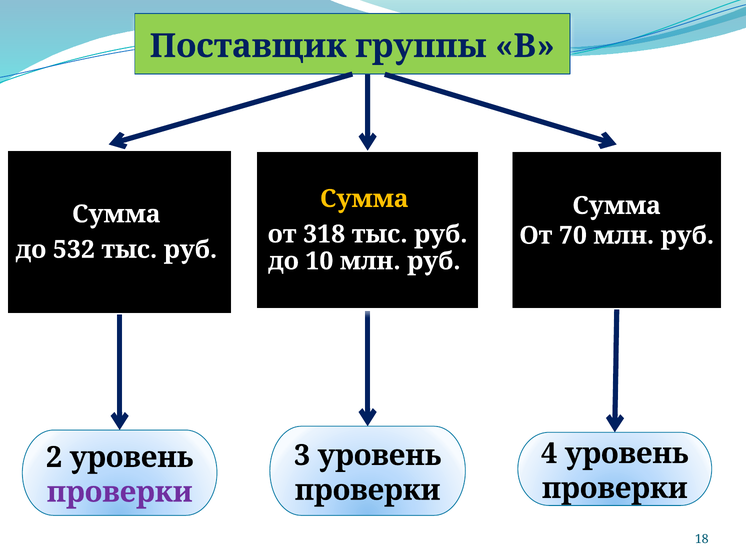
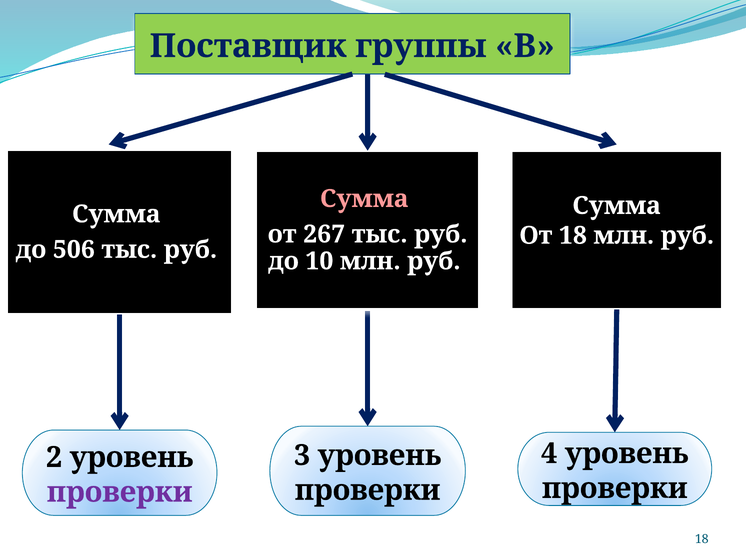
Сумма colour: yellow -> pink (364, 199)
318: 318 -> 267 (324, 234)
От 70: 70 -> 18 (573, 236)
532: 532 -> 506 (74, 250)
